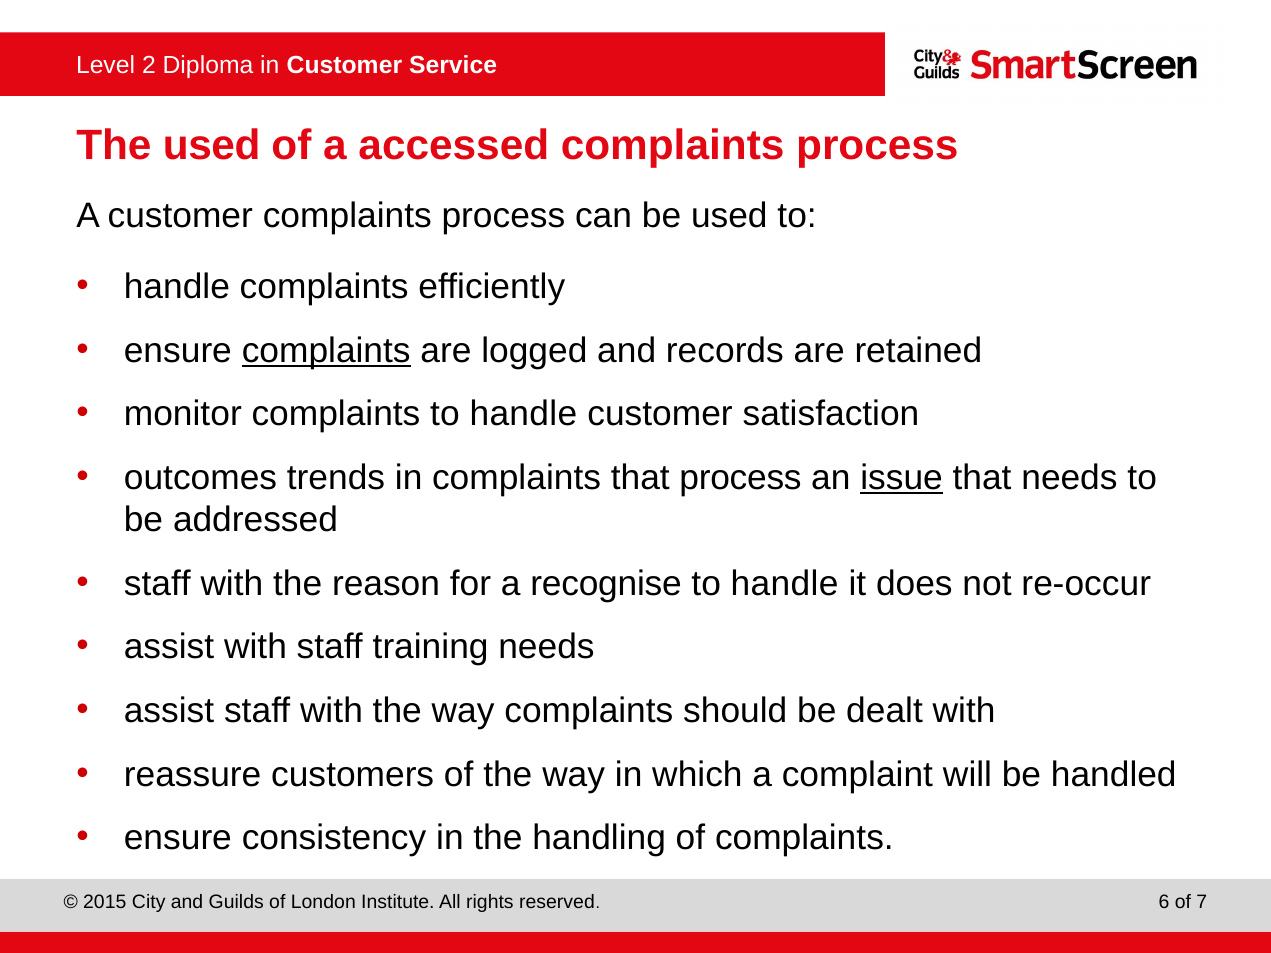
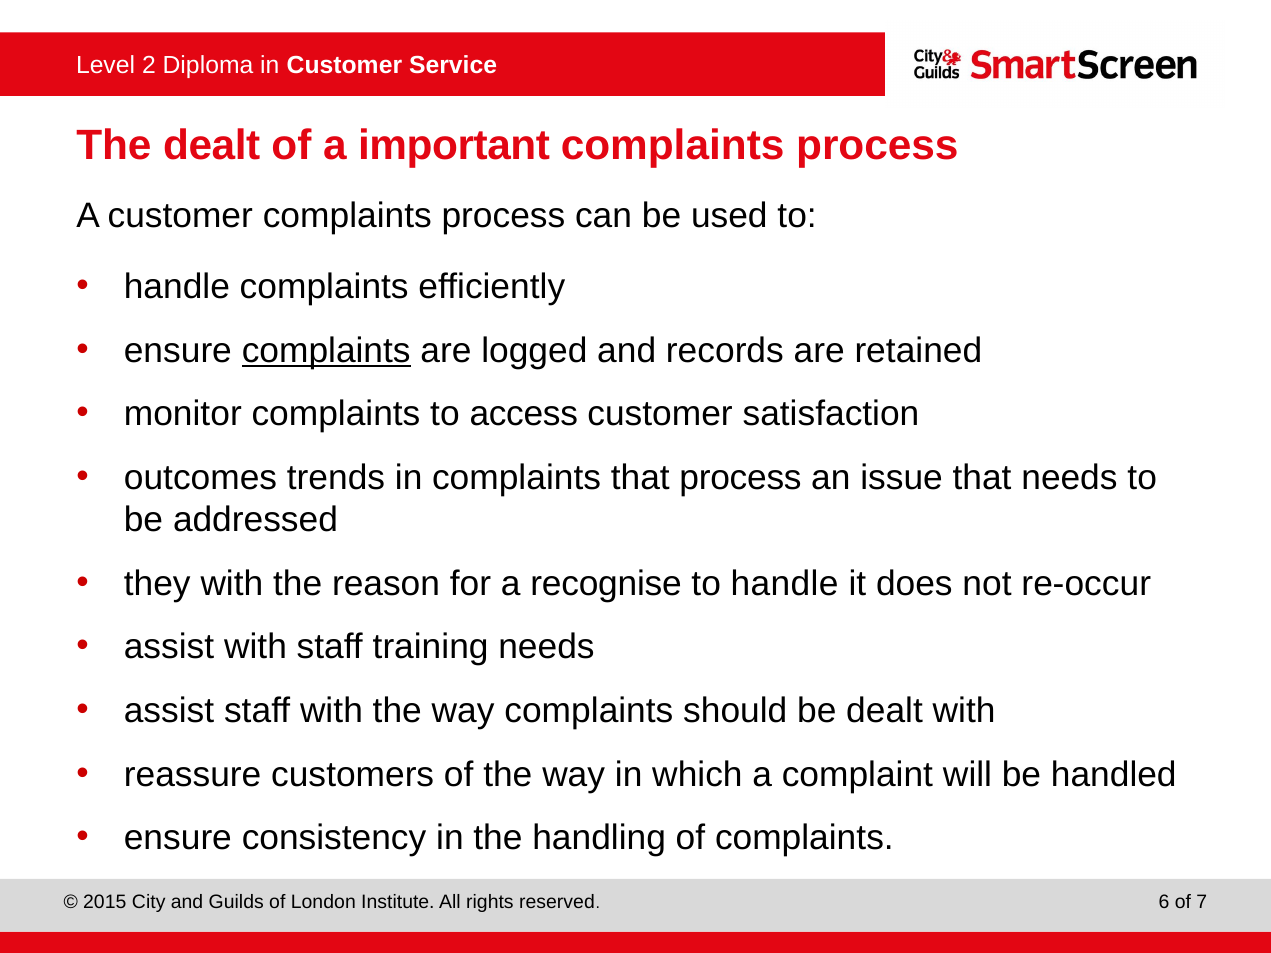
The used: used -> dealt (212, 146)
accessed: accessed -> important (454, 146)
complaints to handle: handle -> access (524, 414)
issue underline: present -> none (902, 478)
staff: staff -> they (157, 584)
